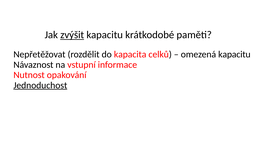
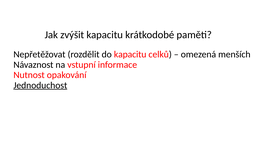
zvýšit underline: present -> none (72, 35)
do kapacita: kapacita -> kapacitu (130, 55)
omezená kapacitu: kapacitu -> menších (234, 55)
